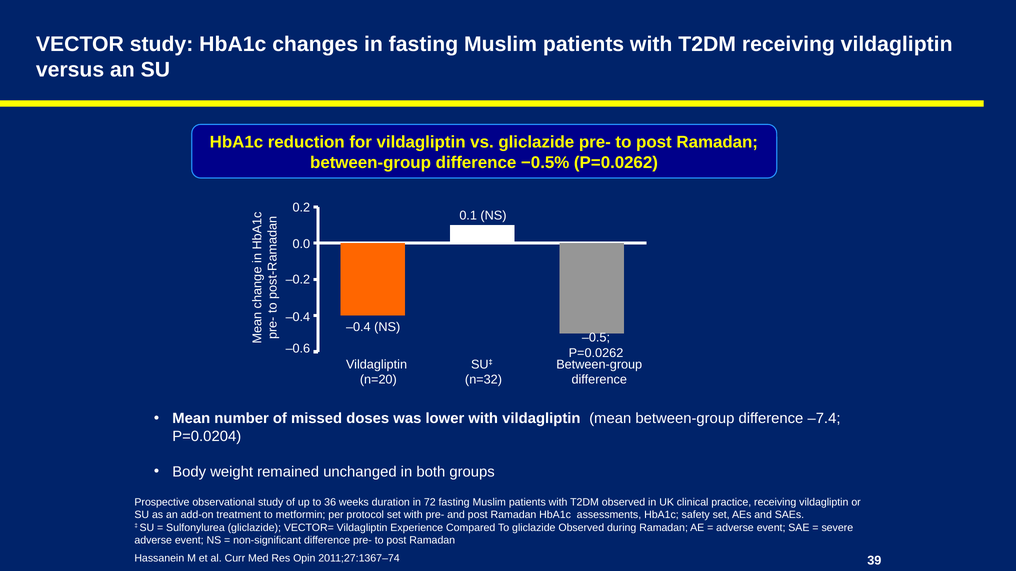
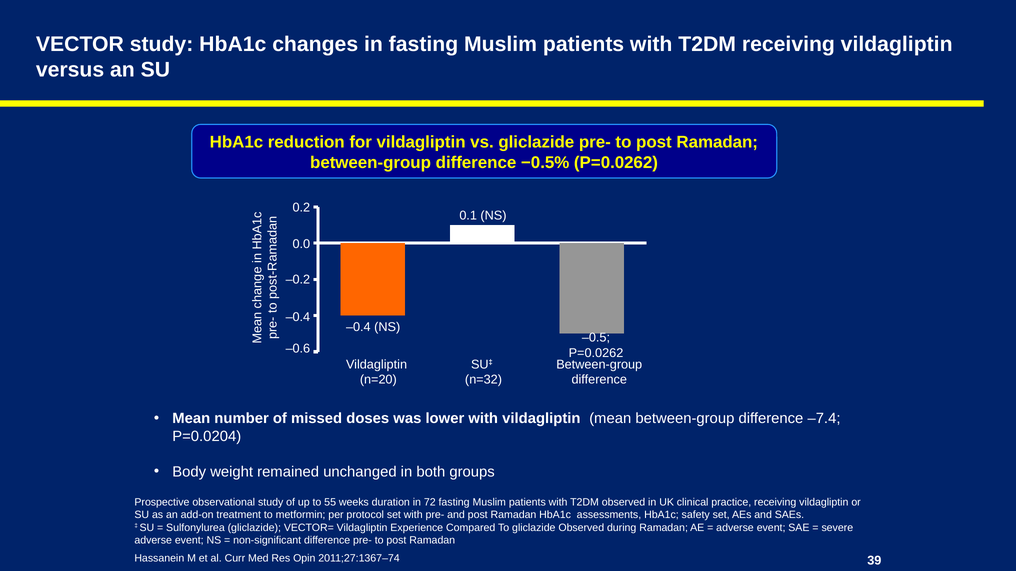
36: 36 -> 55 (330, 503)
